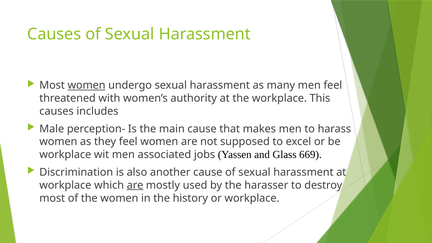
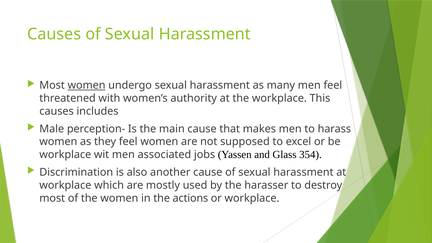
669: 669 -> 354 (310, 155)
are underline: present -> none (135, 185)
history: history -> actions (190, 198)
